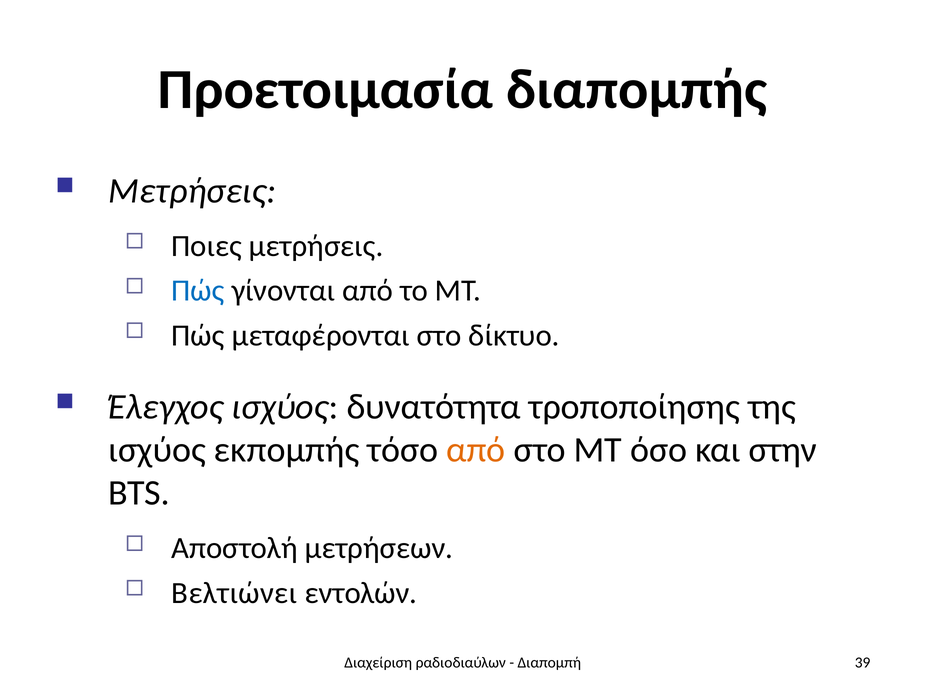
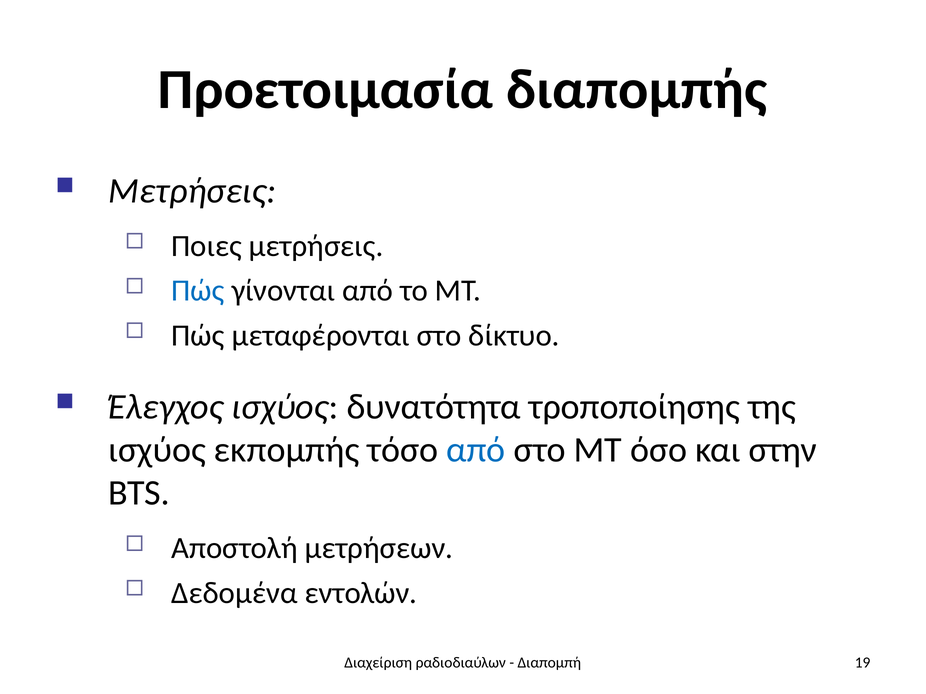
από colour: orange -> blue (476, 450)
Βελτιώνει: Βελτιώνει -> Δεδομένα (234, 593)
39: 39 -> 19 (863, 663)
